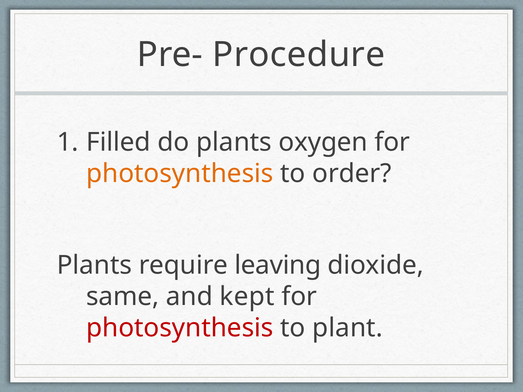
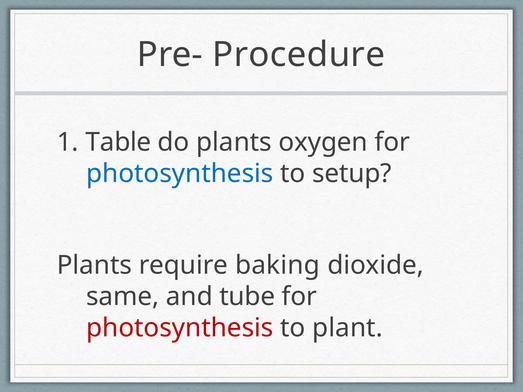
Filled: Filled -> Table (119, 142)
photosynthesis colour: orange -> blue (180, 174)
order: order -> setup (352, 174)
leaving: leaving -> baking (278, 265)
kept: kept -> tube (247, 297)
